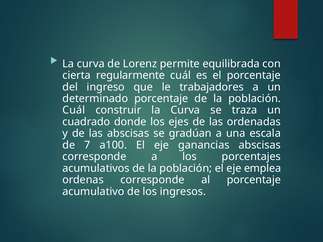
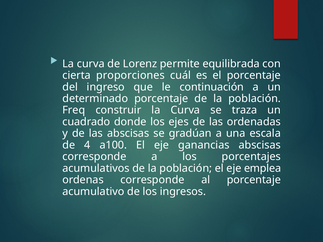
regularmente: regularmente -> proporciones (130, 75)
trabajadores: trabajadores -> continuación (212, 87)
Cuál: Cuál -> Freq (74, 110)
7: 7 -> 4 (87, 145)
